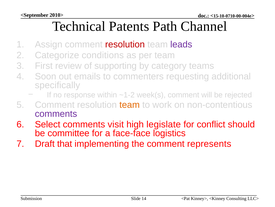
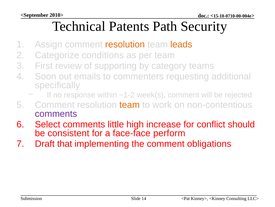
Channel: Channel -> Security (204, 26)
resolution colour: red -> orange (125, 44)
leads colour: purple -> orange (181, 44)
visit: visit -> little (116, 124)
legislate: legislate -> increase (164, 124)
committee: committee -> consistent (68, 133)
logistics: logistics -> perform (169, 133)
represents: represents -> obligations (209, 143)
